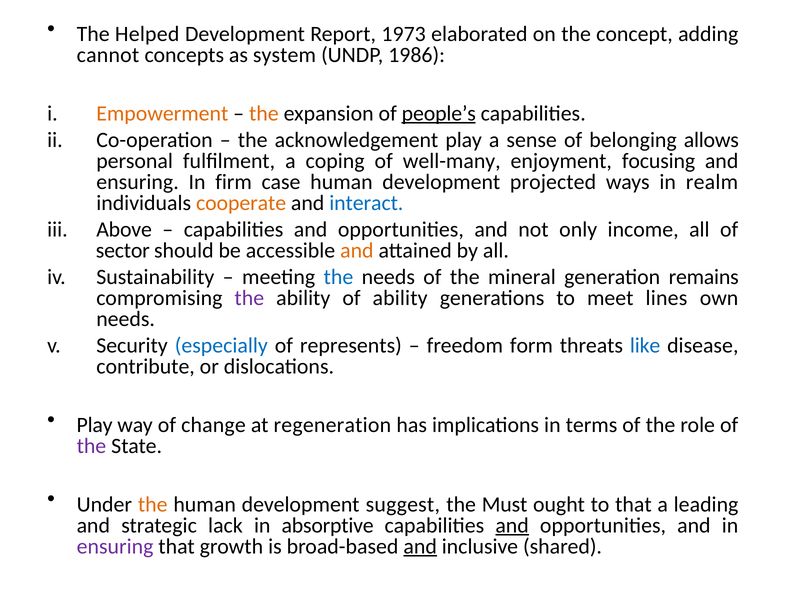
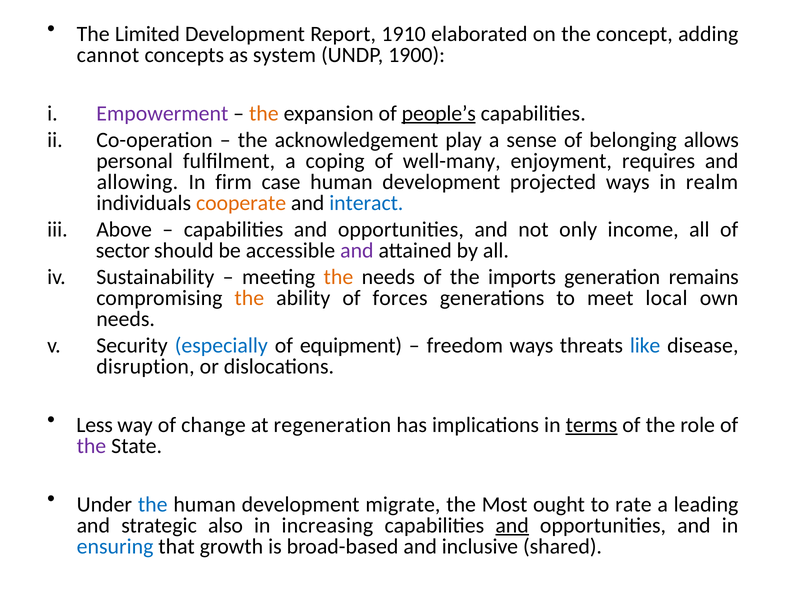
Helped: Helped -> Limited (147, 34)
1973: 1973 -> 1910 (404, 34)
1986: 1986 -> 1900 (417, 55)
Empowerment colour: orange -> purple (162, 113)
focusing: focusing -> requires (659, 161)
ensuring: ensuring -> allowing (137, 182)
and colour: orange -> purple (357, 250)
the colour: blue -> orange (338, 277)
mineral: mineral -> imports (522, 277)
the colour: purple -> orange (249, 298)
of ability: ability -> forces (400, 298)
lines: lines -> local (666, 298)
represents: represents -> equipment (351, 345)
freedom form: form -> ways (531, 345)
contribute: contribute -> disruption (145, 366)
Play: Play -> Less (95, 425)
terms underline: none -> present (592, 425)
the colour: orange -> blue (153, 504)
suggest: suggest -> migrate (403, 504)
Must: Must -> Most (505, 504)
to that: that -> rate (633, 504)
lack: lack -> also (226, 525)
absorptive: absorptive -> increasing (327, 525)
ensuring colour: purple -> blue (115, 546)
and underline: present -> none (420, 546)
